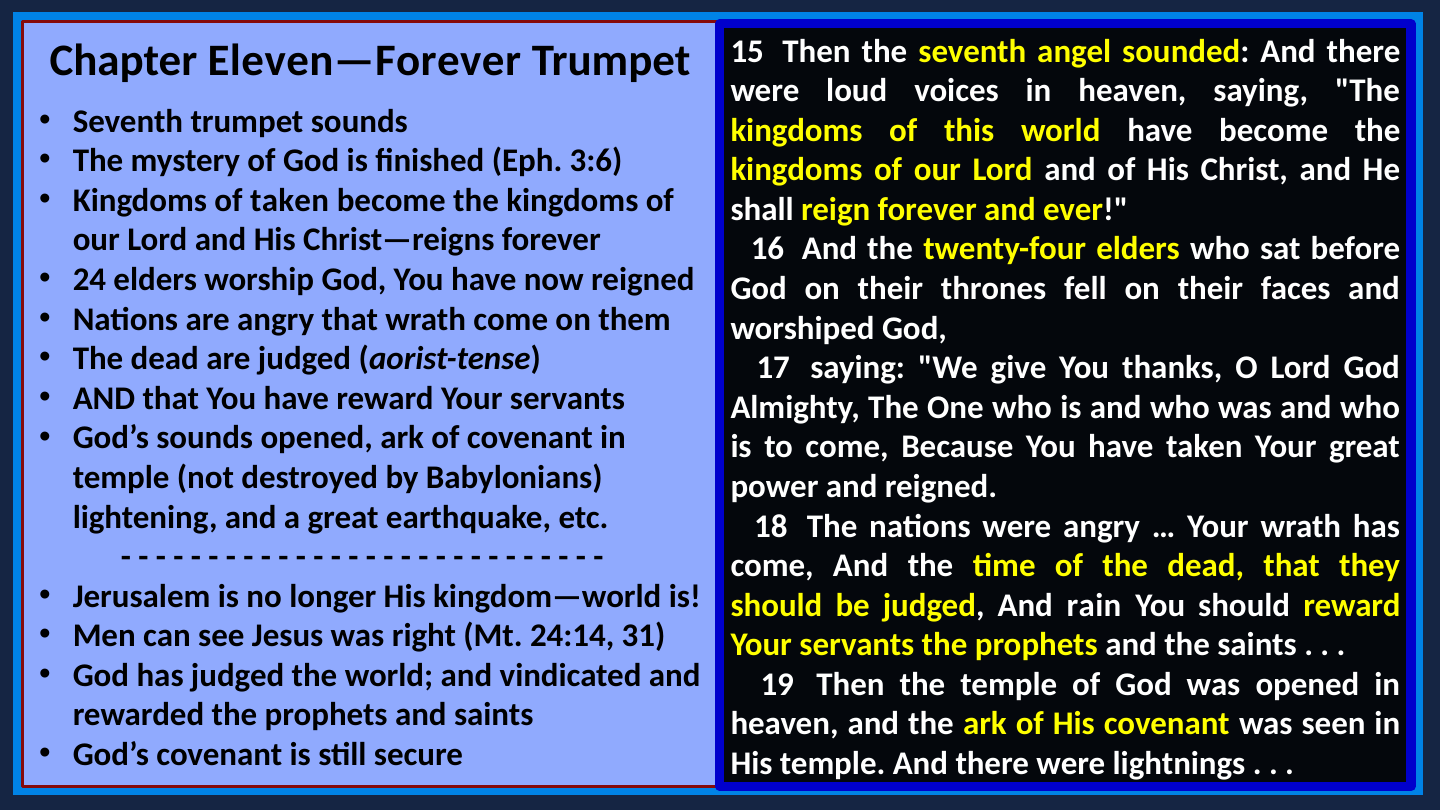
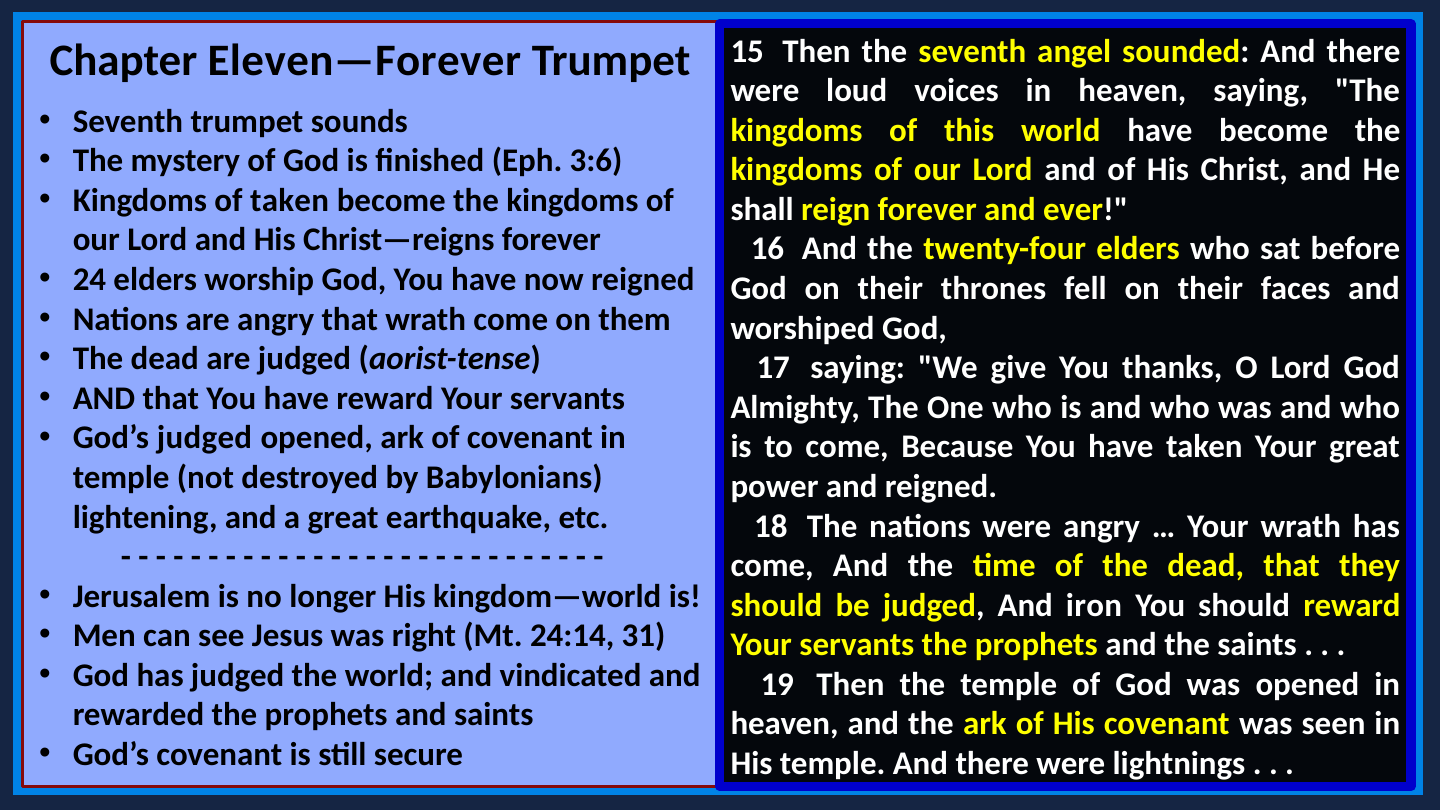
God’s sounds: sounds -> judged (205, 438)
rain: rain -> iron (1094, 605)
